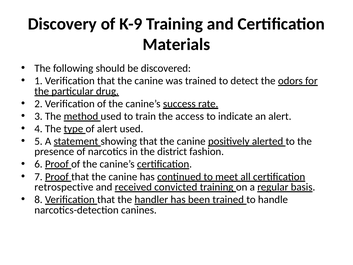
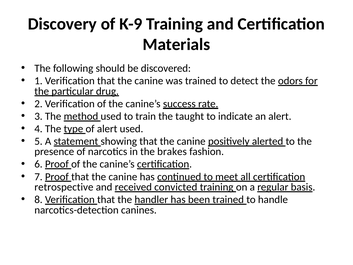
access: access -> taught (190, 116)
district: district -> brakes (172, 152)
